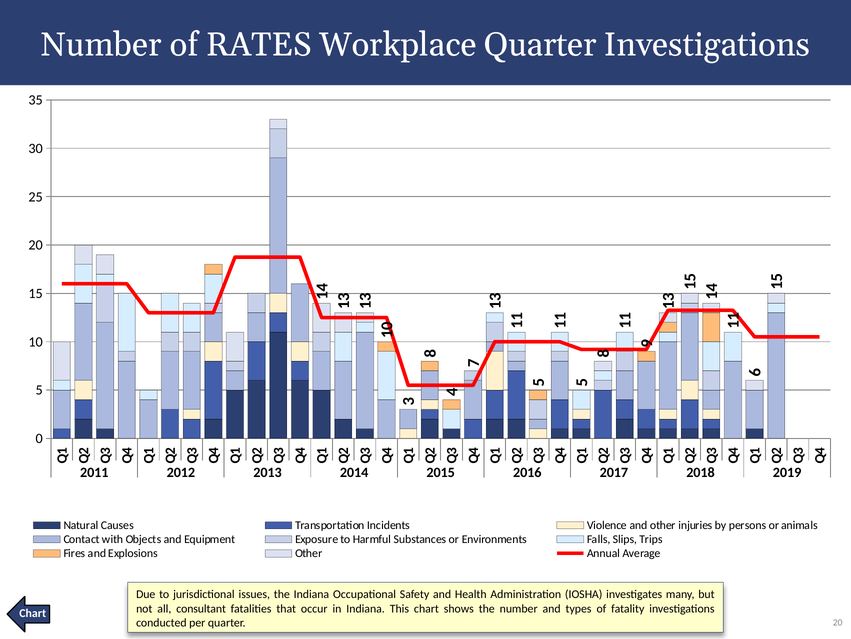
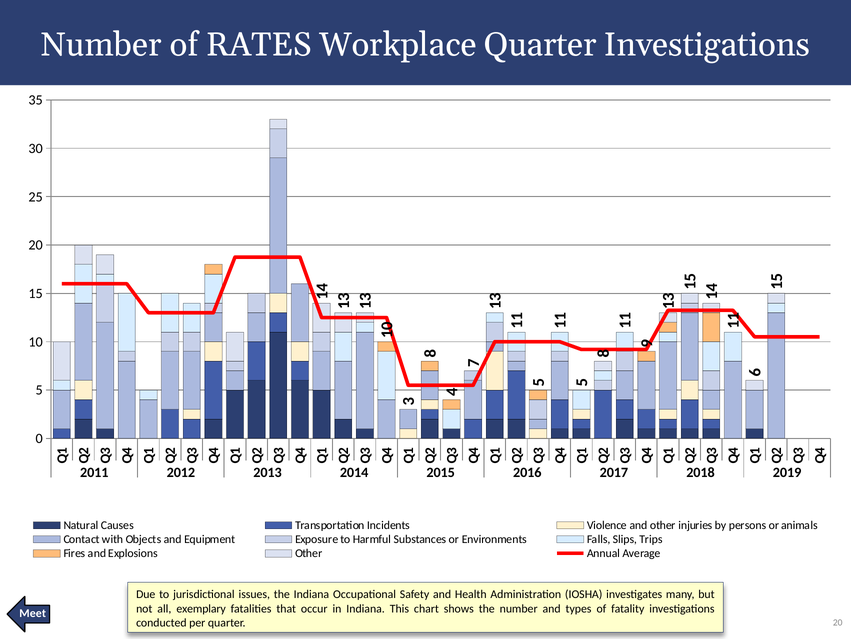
consultant: consultant -> exemplary (201, 608)
Chart: Chart -> Meet (33, 612)
